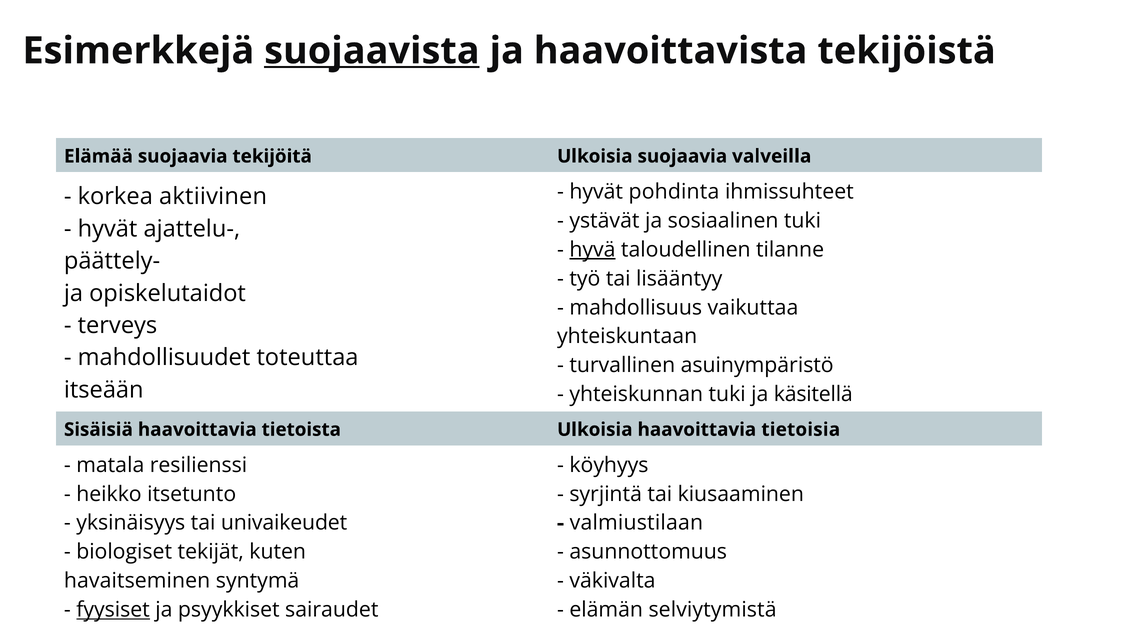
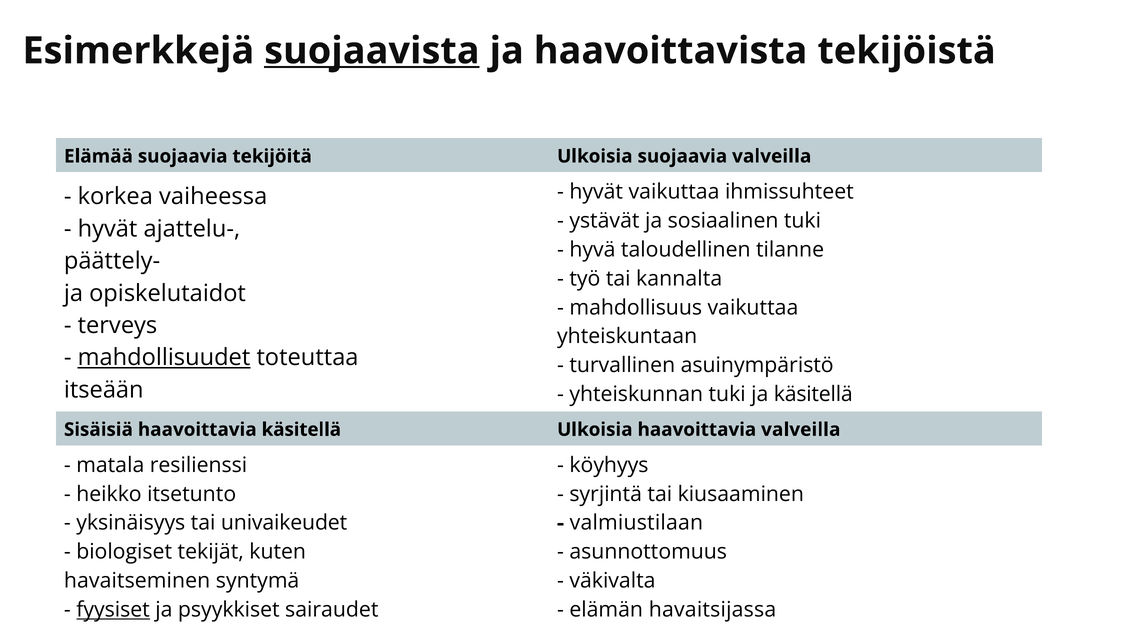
hyvät pohdinta: pohdinta -> vaikuttaa (674, 192)
aktiivinen: aktiivinen -> vaiheessa (213, 197)
hyvä underline: present -> none (592, 250)
lisääntyy: lisääntyy -> kannalta (679, 279)
mahdollisuudet underline: none -> present (164, 358)
haavoittavia tietoista: tietoista -> käsitellä (301, 429)
haavoittavia tietoisia: tietoisia -> valveilla (801, 429)
selviytymistä: selviytymistä -> havaitsijassa (712, 610)
